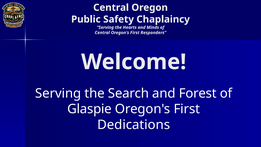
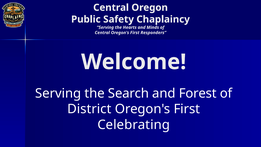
Glaspie: Glaspie -> District (89, 109)
Dedications: Dedications -> Celebrating (134, 125)
